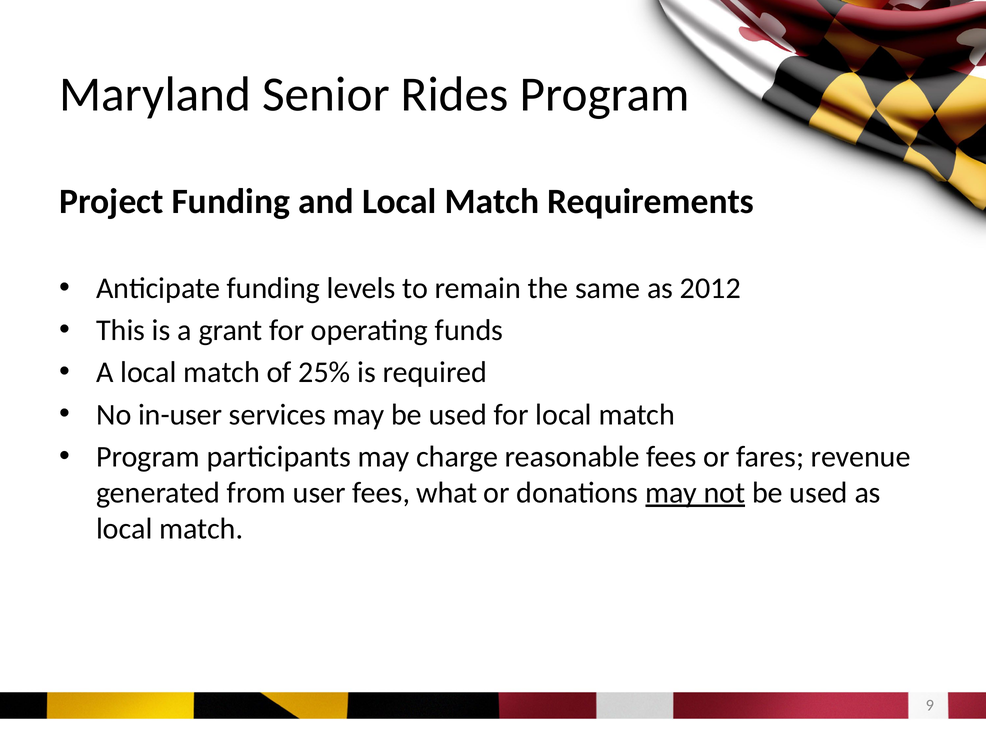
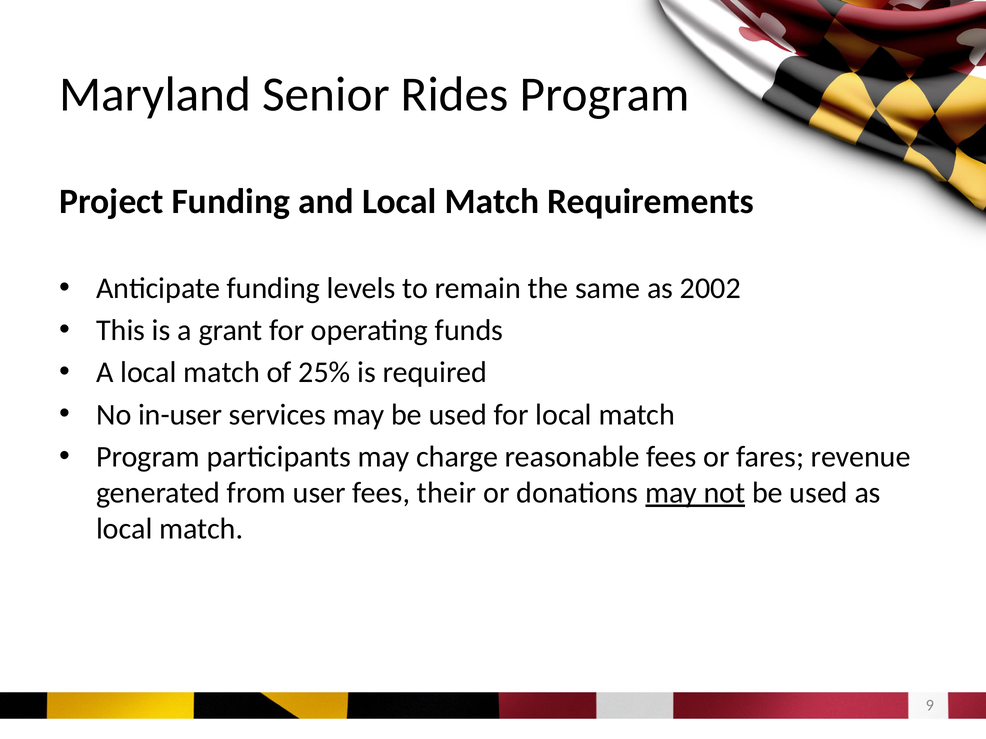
2012: 2012 -> 2002 (710, 289)
what: what -> their (447, 493)
